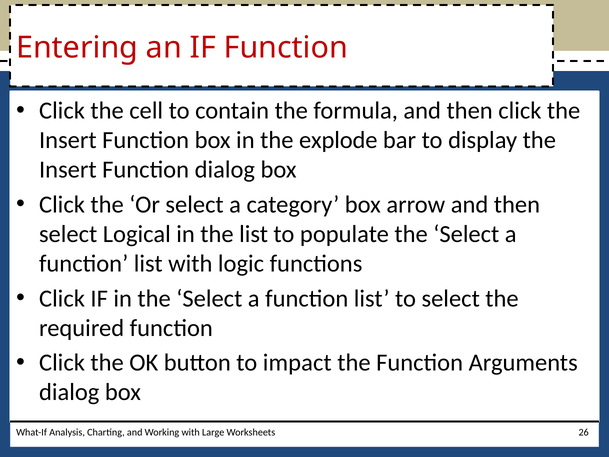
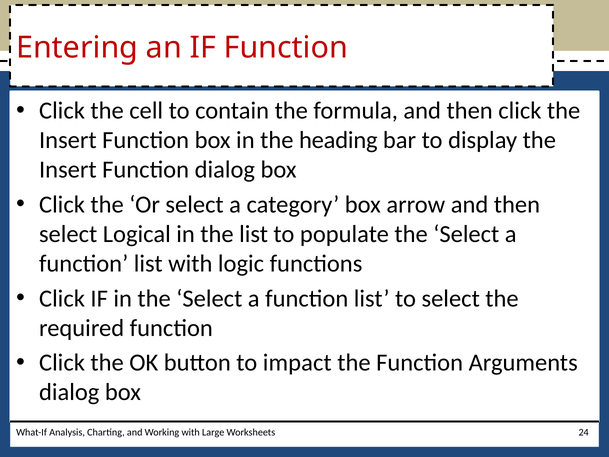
explode: explode -> heading (338, 140)
26: 26 -> 24 (584, 432)
